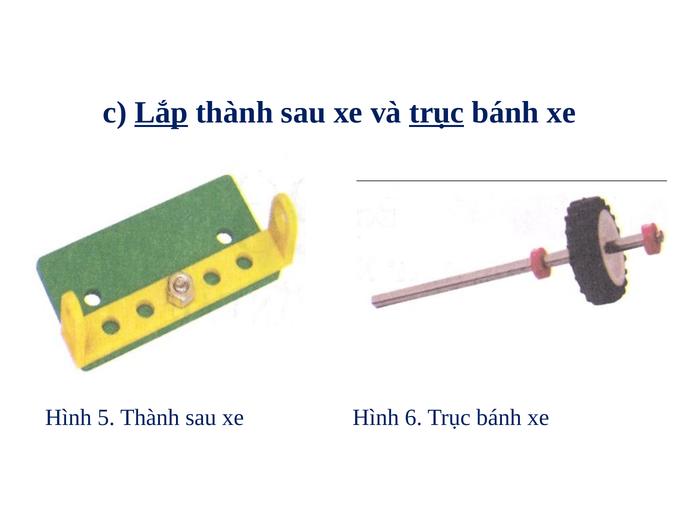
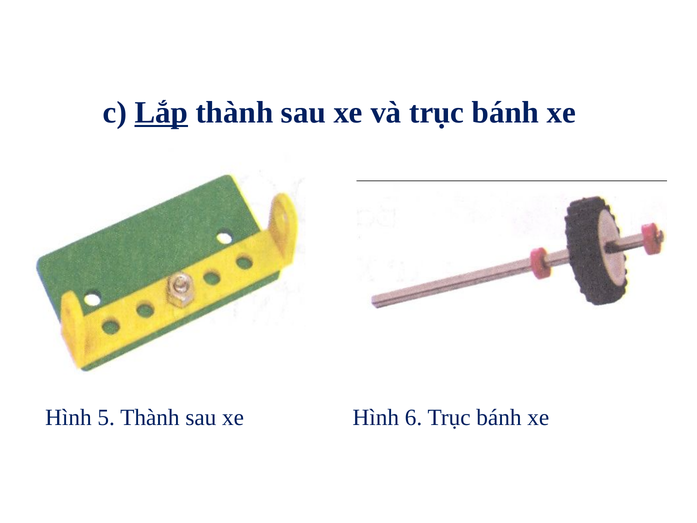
trục underline: present -> none (437, 113)
